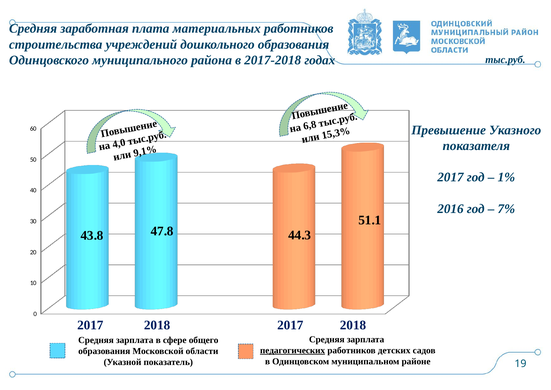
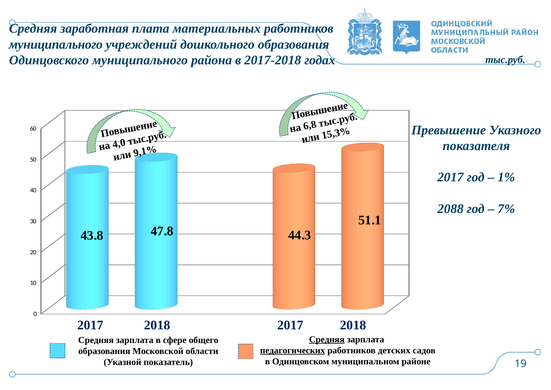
строительства: строительства -> муниципального (56, 44)
2016: 2016 -> 2088 (450, 209)
Средняя underline: none -> present (327, 339)
